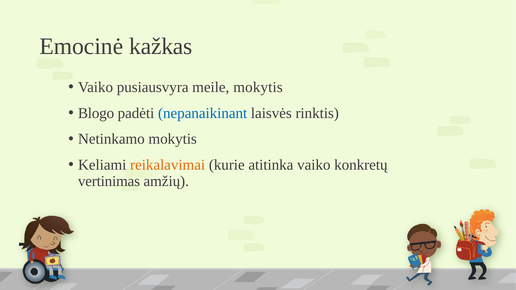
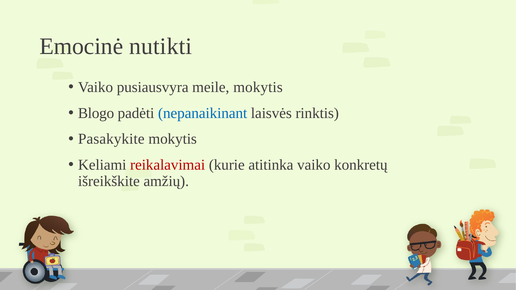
kažkas: kažkas -> nutikti (161, 46)
Netinkamo: Netinkamo -> Pasakykite (111, 139)
reikalavimai colour: orange -> red (168, 165)
vertinimas: vertinimas -> išreikškite (109, 181)
